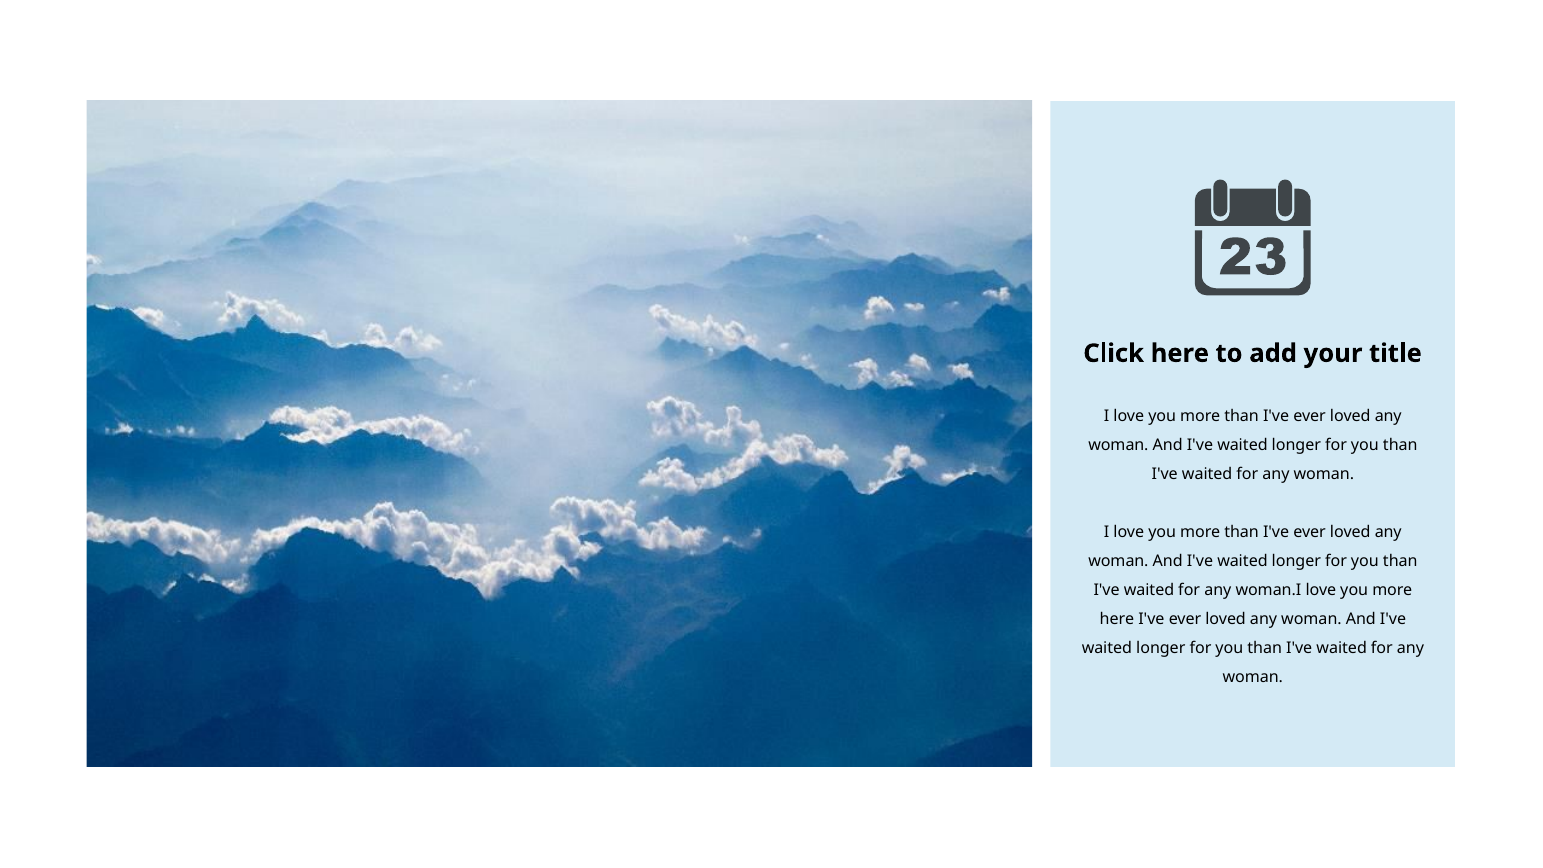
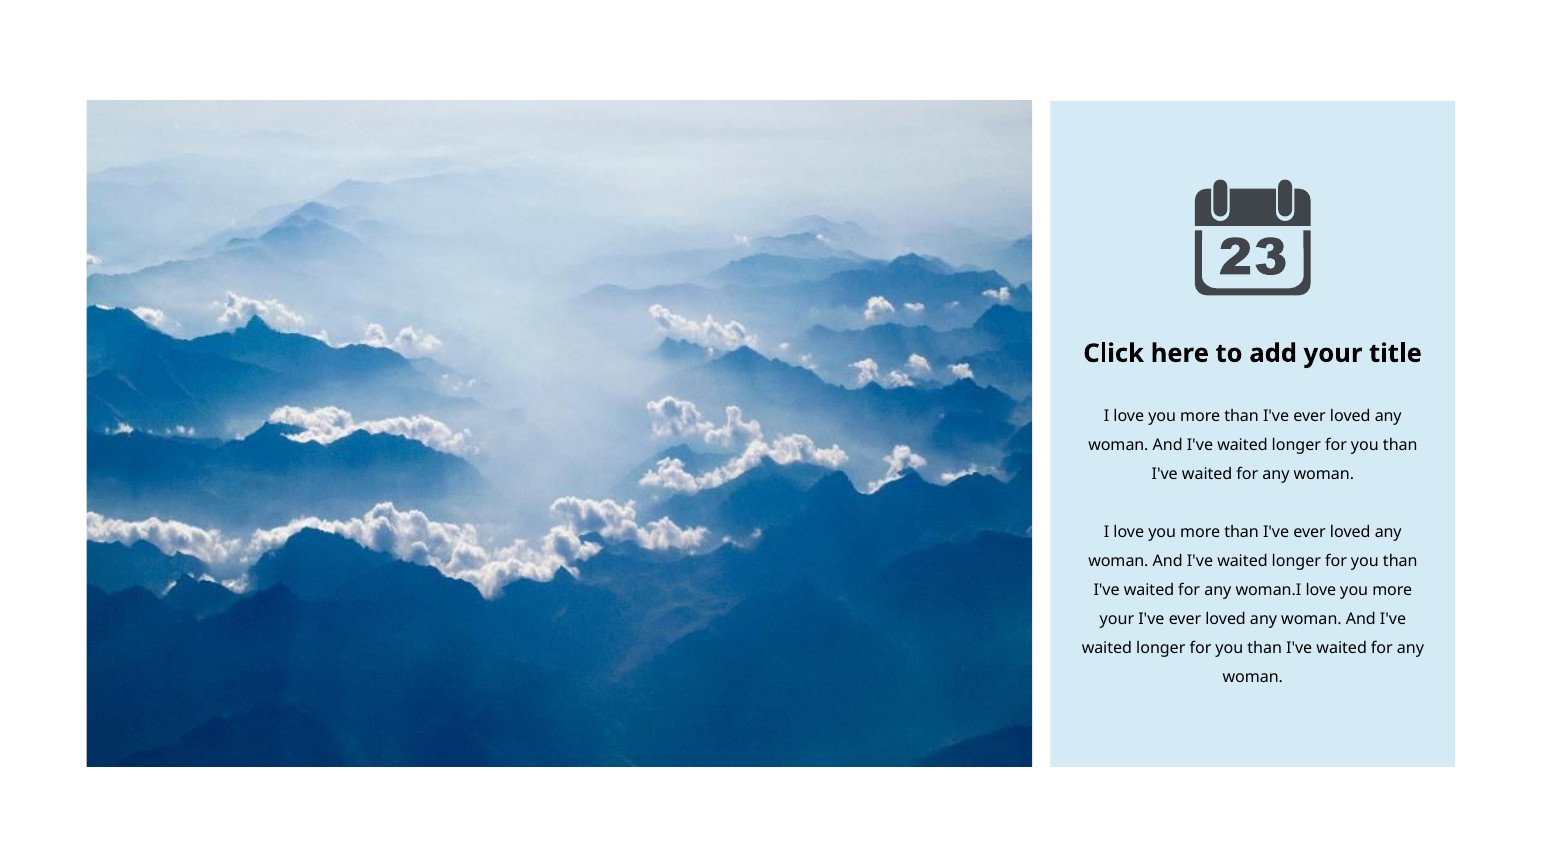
here: here -> your (1117, 619)
